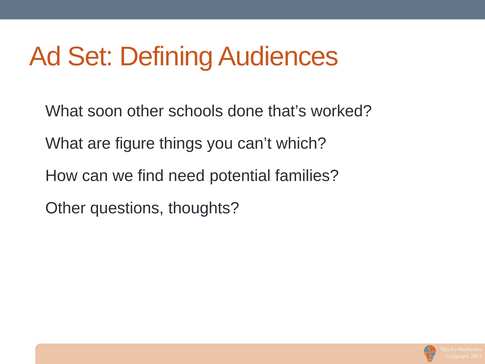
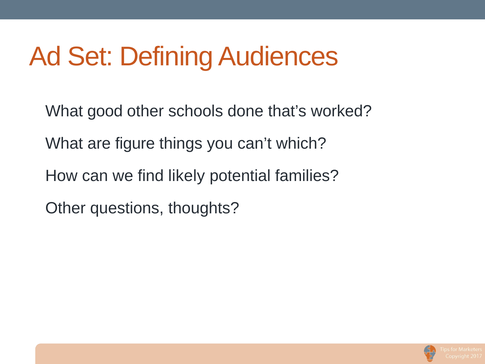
soon: soon -> good (105, 111)
need: need -> likely (187, 176)
